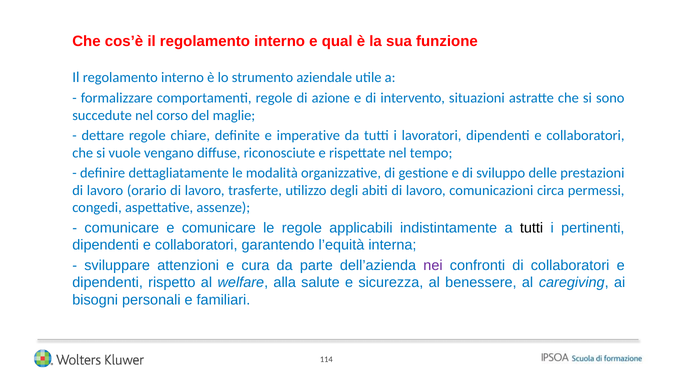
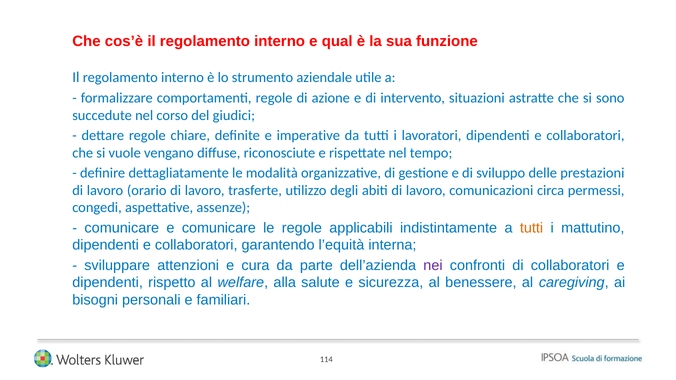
maglie: maglie -> giudici (234, 115)
tutti colour: black -> orange (532, 228)
pertinenti: pertinenti -> mattutino (593, 228)
